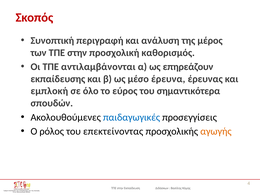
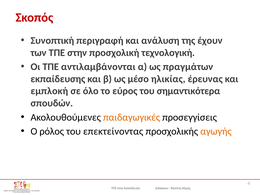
μέρος: μέρος -> έχουν (210, 41)
καθορισμός: καθορισμός -> τεχνολογική (168, 53)
επηρεάζουν: επηρεάζουν -> πραγμάτων (188, 67)
έρευνα: έρευνα -> ηλικίας (168, 79)
παιδαγωγικές colour: blue -> orange (132, 117)
